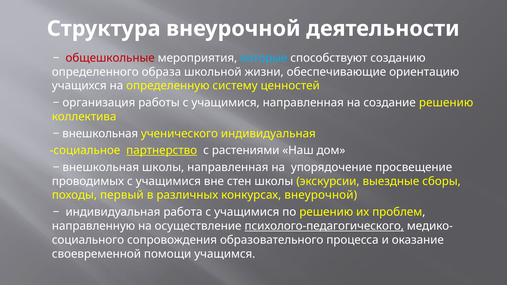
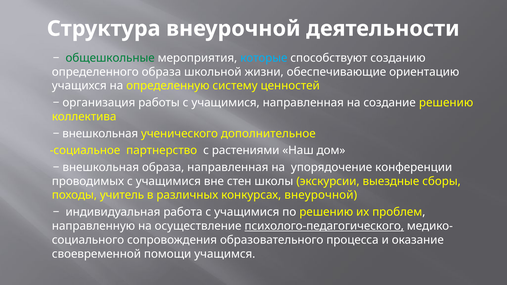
общешкольные colour: red -> green (110, 58)
ученического индивидуальная: индивидуальная -> дополнительное (268, 134)
партнерство underline: present -> none (162, 151)
внешкольная школы: школы -> образа (163, 167)
просвещение: просвещение -> конференции (414, 167)
первый: первый -> учитель (122, 195)
